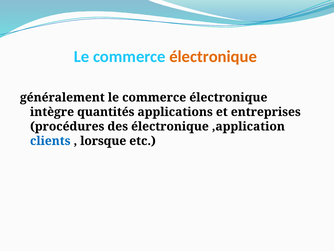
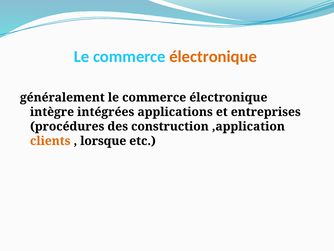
quantités: quantités -> intégrées (106, 112)
des électronique: électronique -> construction (170, 126)
clients colour: blue -> orange (50, 141)
